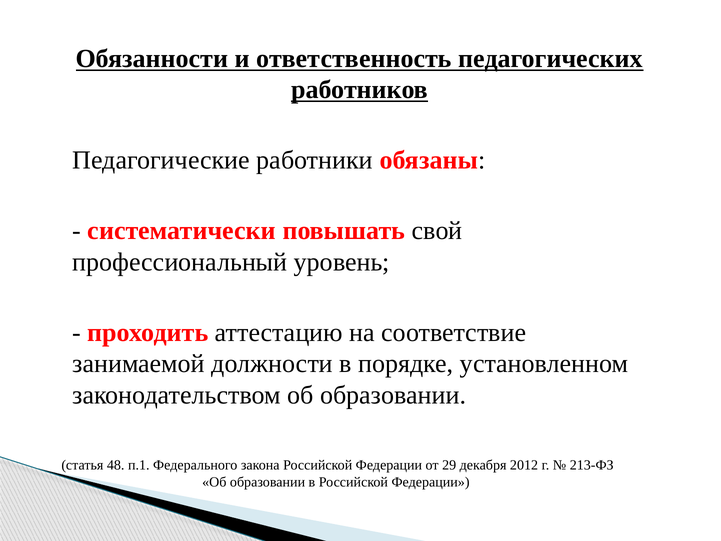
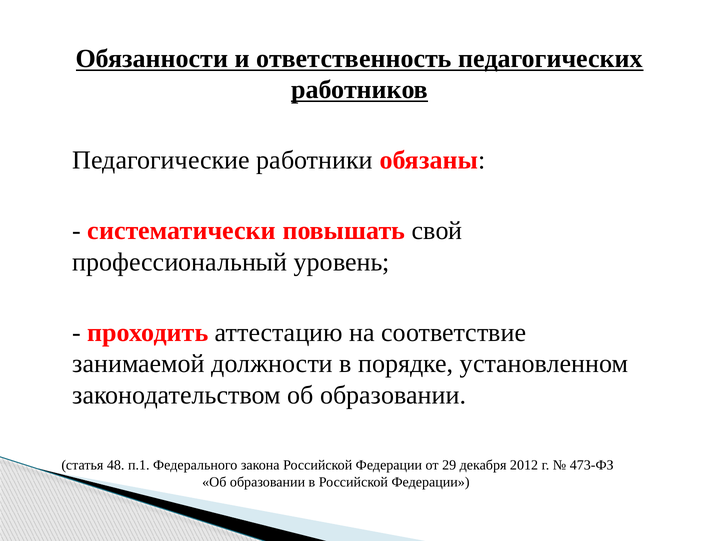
213-ФЗ: 213-ФЗ -> 473-ФЗ (592, 465)
